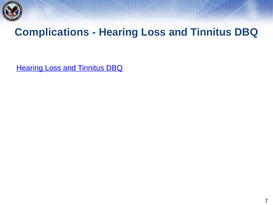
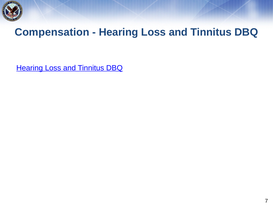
Complications: Complications -> Compensation (52, 32)
